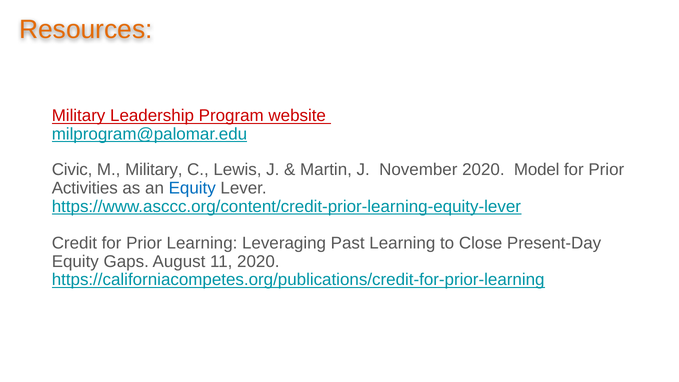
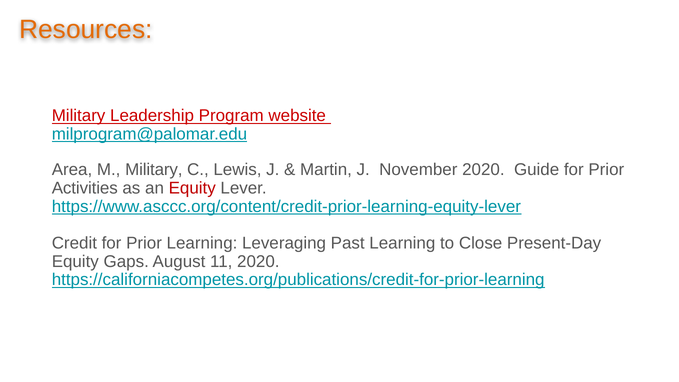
Civic: Civic -> Area (72, 170)
Model: Model -> Guide (537, 170)
Equity colour: blue -> red (192, 188)
